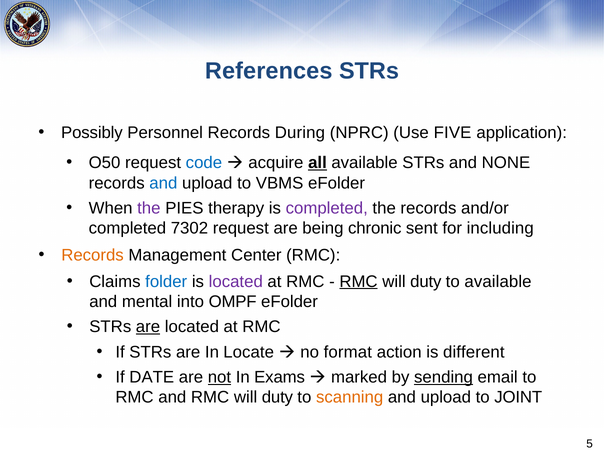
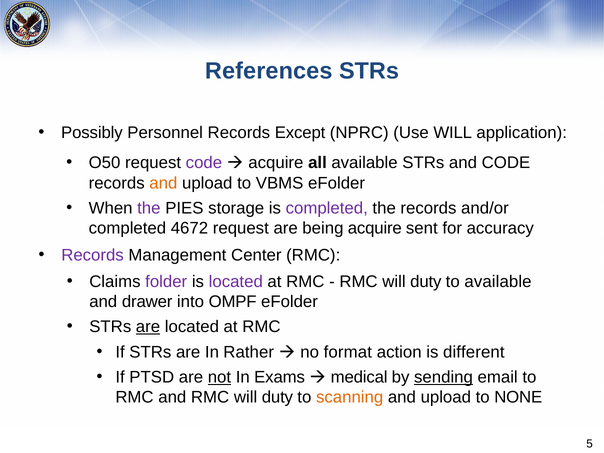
During: During -> Except (300, 132)
Use FIVE: FIVE -> WILL (453, 132)
code colour: blue -> purple (204, 163)
all underline: present -> none (317, 163)
and NONE: NONE -> CODE (506, 163)
and colour: blue -> orange (163, 183)
therapy: therapy -> storage (236, 208)
7302: 7302 -> 4672 (189, 228)
being chronic: chronic -> acquire (375, 228)
including: including -> accuracy (500, 228)
Records colour: orange -> purple (93, 255)
folder colour: blue -> purple (166, 281)
RMC underline: present -> none (359, 281)
mental: mental -> drawer (147, 302)
Locate: Locate -> Rather (249, 352)
DATE: DATE -> PTSD (152, 377)
marked: marked -> medical (359, 377)
JOINT: JOINT -> NONE (518, 397)
